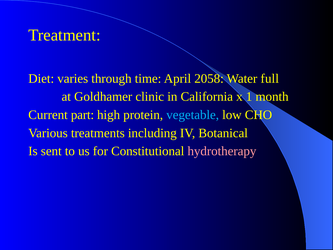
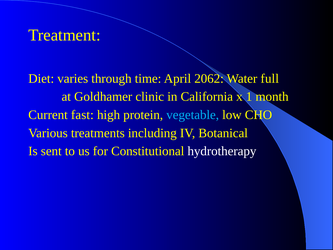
2058: 2058 -> 2062 (209, 78)
part: part -> fast (82, 115)
hydrotherapy colour: pink -> white (222, 151)
